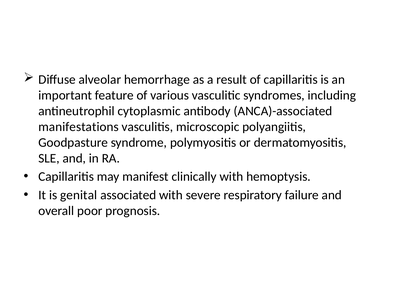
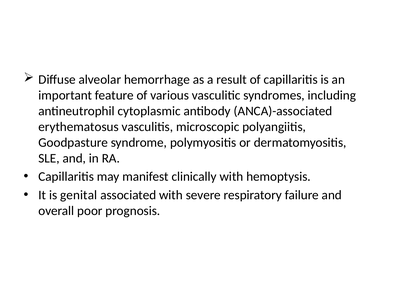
manifestations: manifestations -> erythematosus (79, 127)
